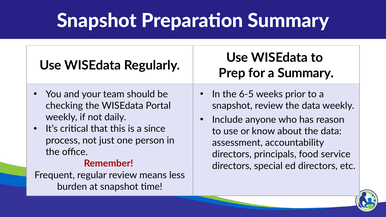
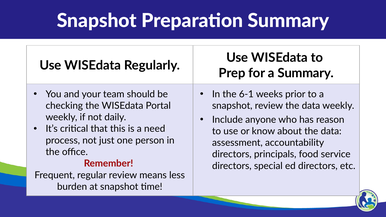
6-5: 6-5 -> 6-1 (246, 94)
since: since -> need (155, 129)
